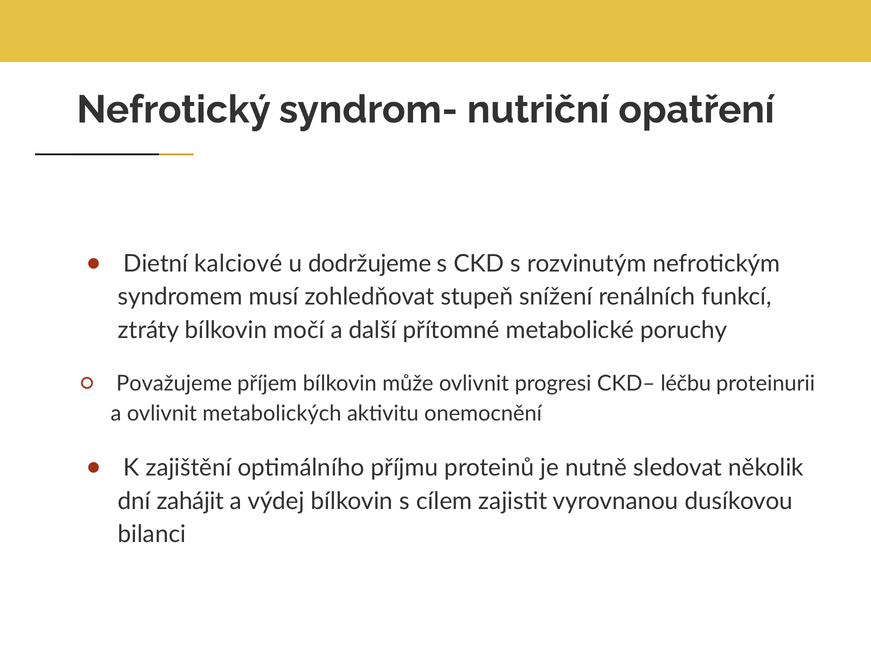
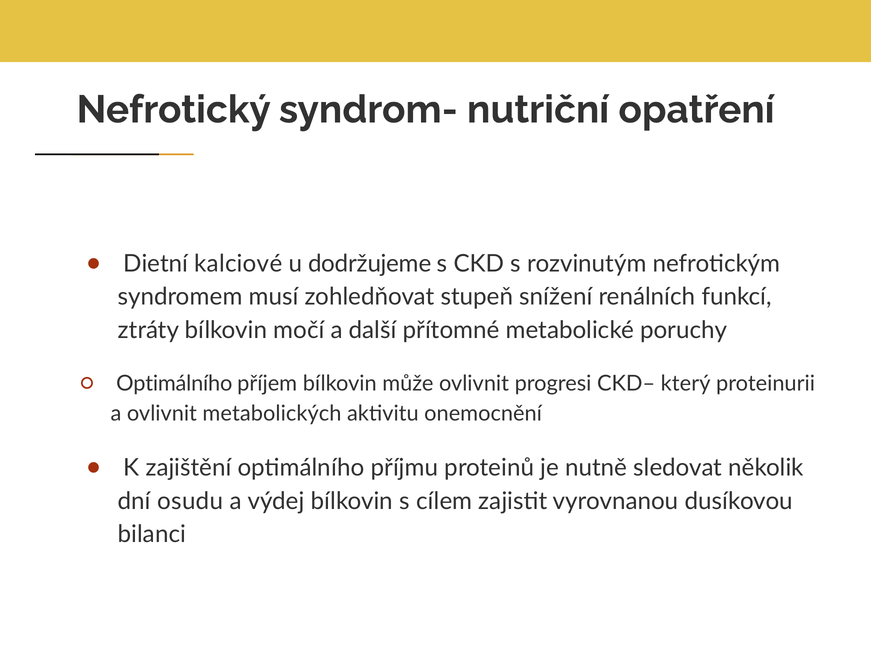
Považujeme: Považujeme -> Optimálního (174, 383)
léčbu: léčbu -> který (686, 383)
zahájit: zahájit -> osudu (190, 500)
